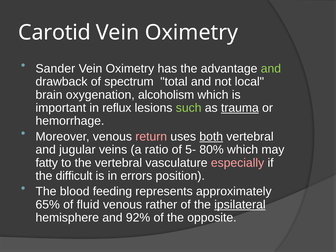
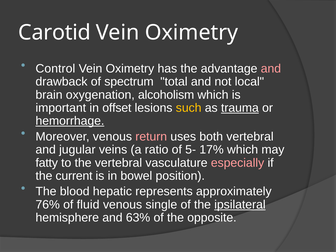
Sander: Sander -> Control (55, 69)
and colour: light green -> pink (271, 69)
reflux: reflux -> offset (117, 108)
such colour: light green -> yellow (189, 108)
hemorrhage underline: none -> present (70, 121)
both underline: present -> none (211, 137)
80%: 80% -> 17% (212, 150)
difficult: difficult -> current (74, 176)
errors: errors -> bowel (136, 176)
feeding: feeding -> hepatic (112, 191)
65%: 65% -> 76% (48, 205)
rather: rather -> single (161, 205)
92%: 92% -> 63% (138, 218)
